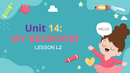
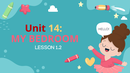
Unit colour: purple -> red (35, 28)
